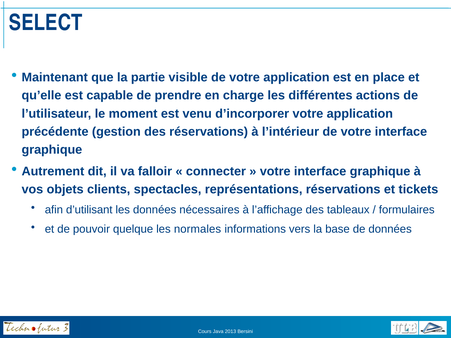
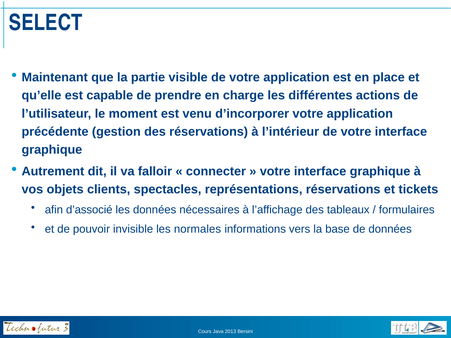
d’utilisant: d’utilisant -> d’associé (89, 210)
quelque: quelque -> invisible (133, 229)
